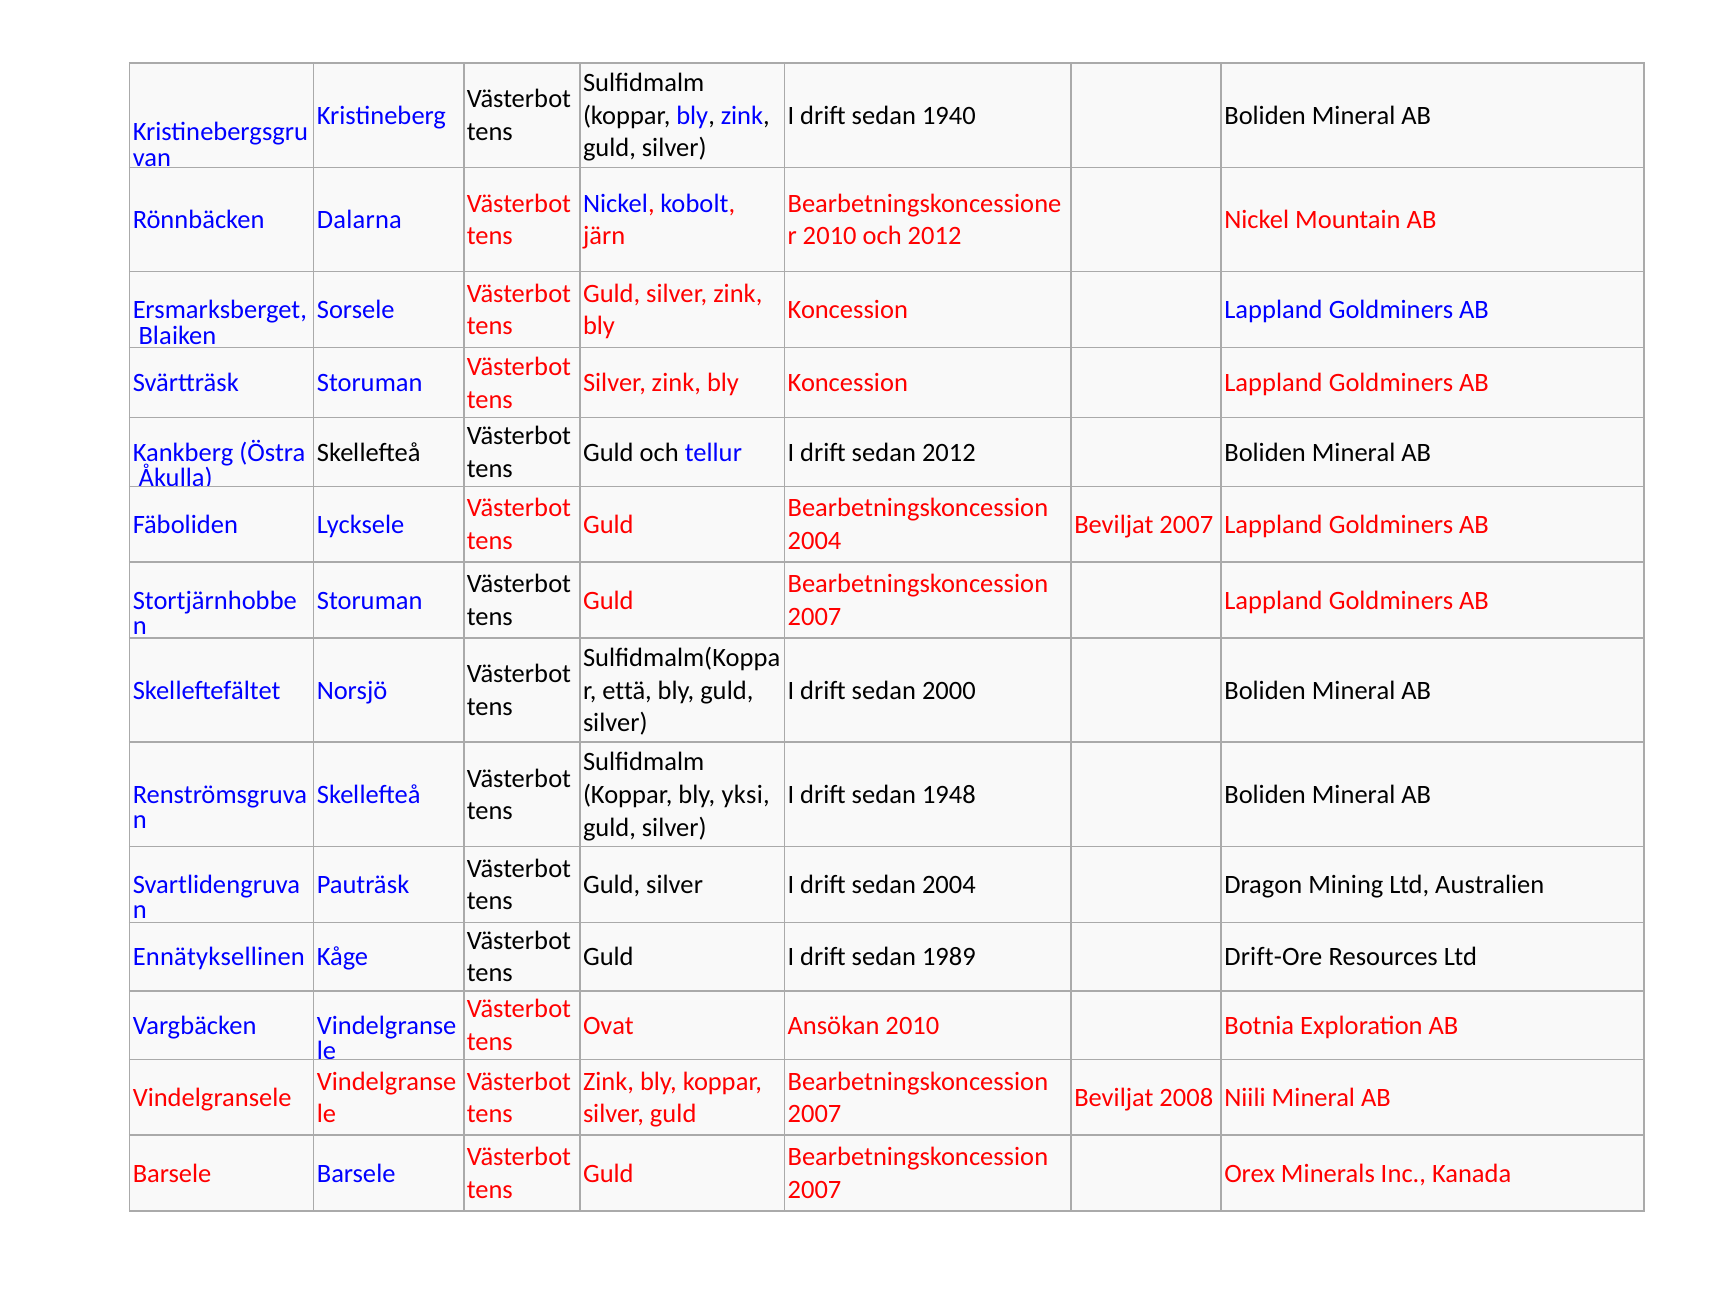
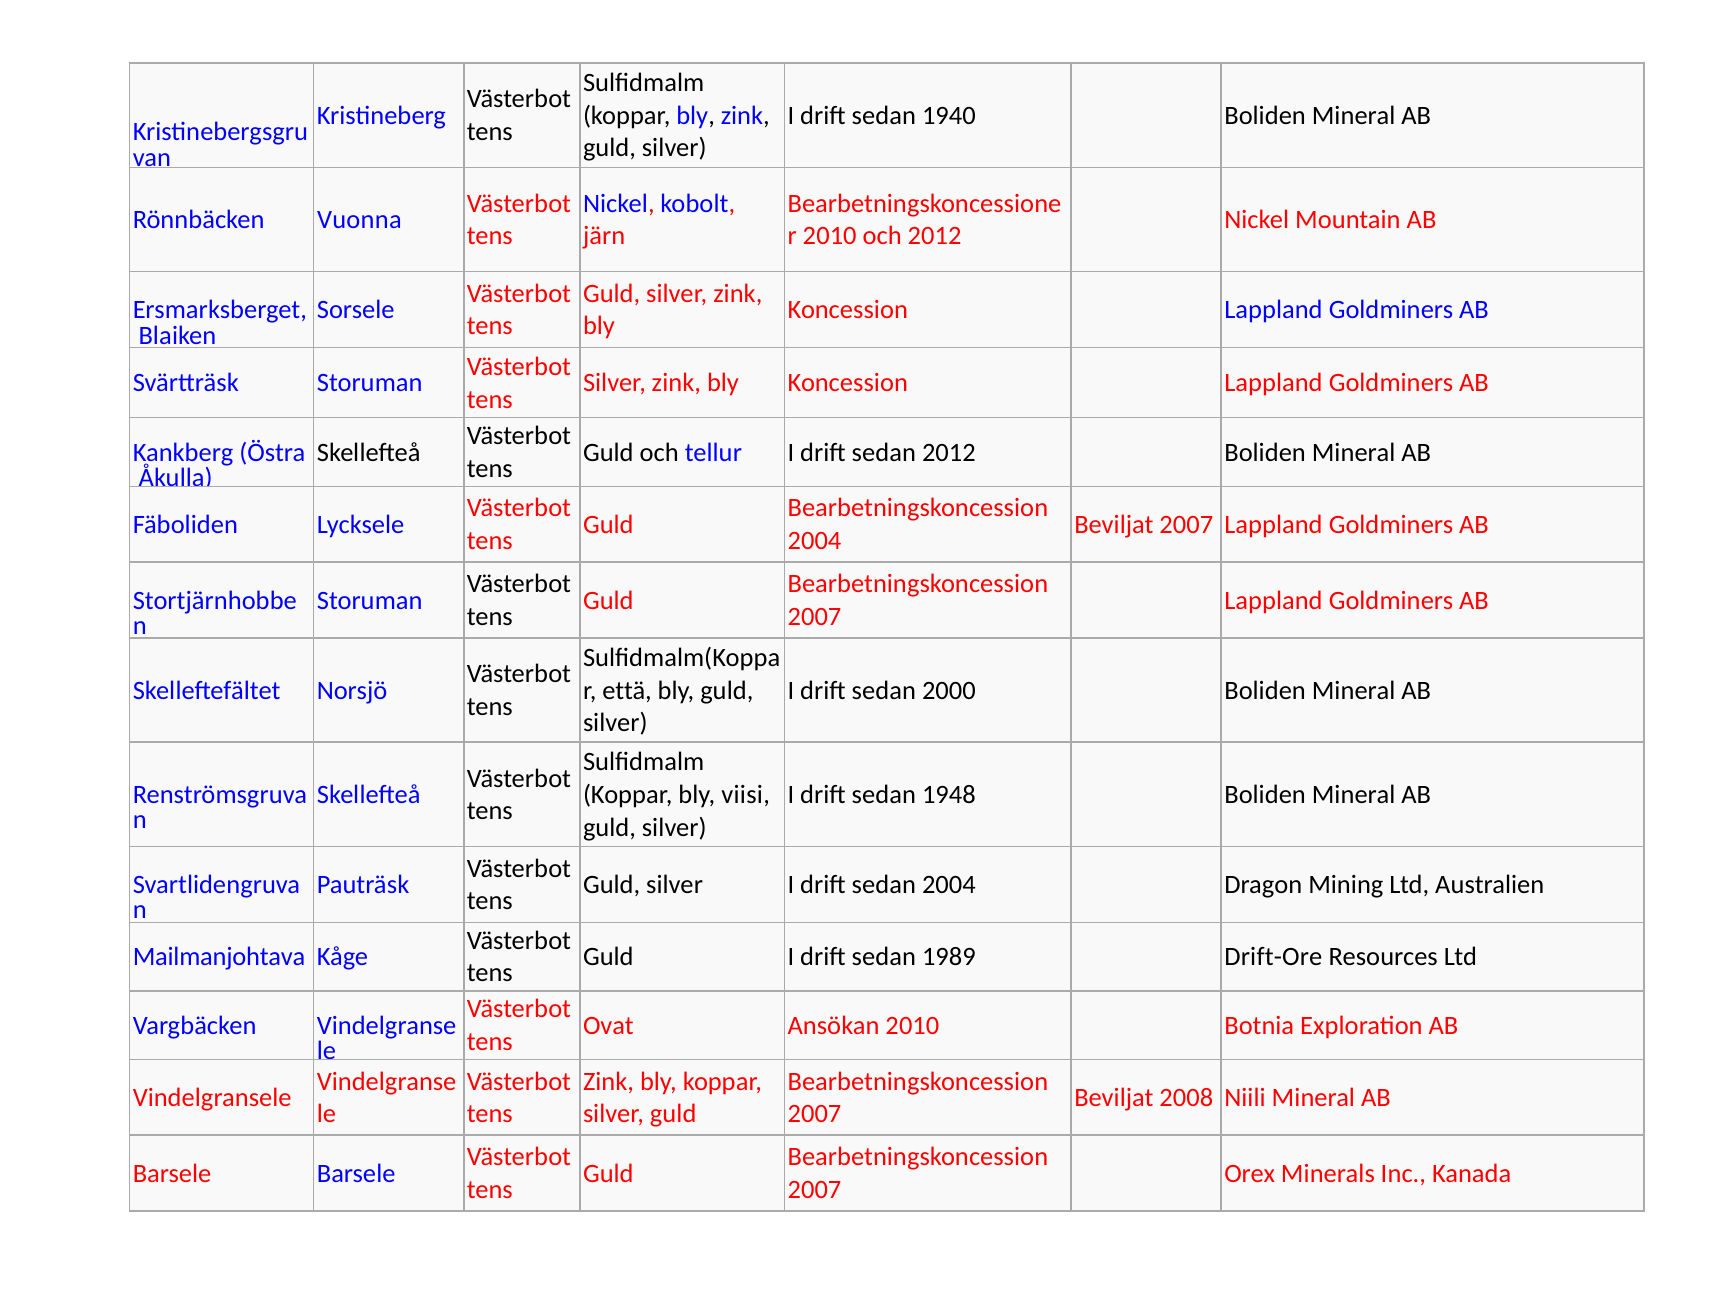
Dalarna: Dalarna -> Vuonna (359, 220)
yksi: yksi -> viisi (746, 795)
Ennätyksellinen: Ennätyksellinen -> Mailmanjohtava (219, 957)
